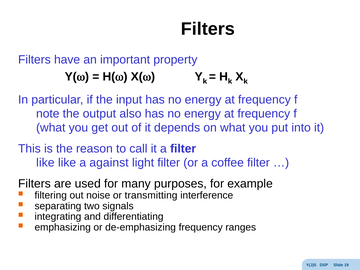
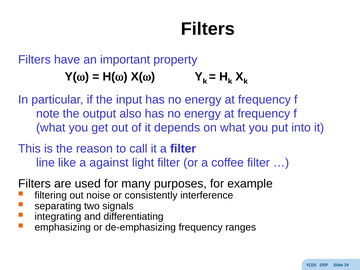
like: like -> line (45, 163)
transmitting: transmitting -> consistently (151, 195)
